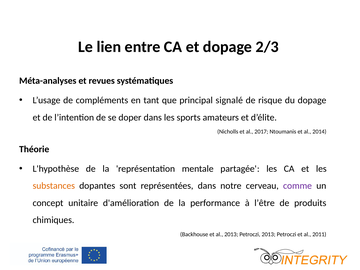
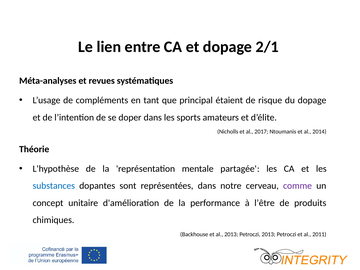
2/3: 2/3 -> 2/1 (267, 47)
signalé: signalé -> étaient (229, 100)
substances colour: orange -> blue (54, 186)
